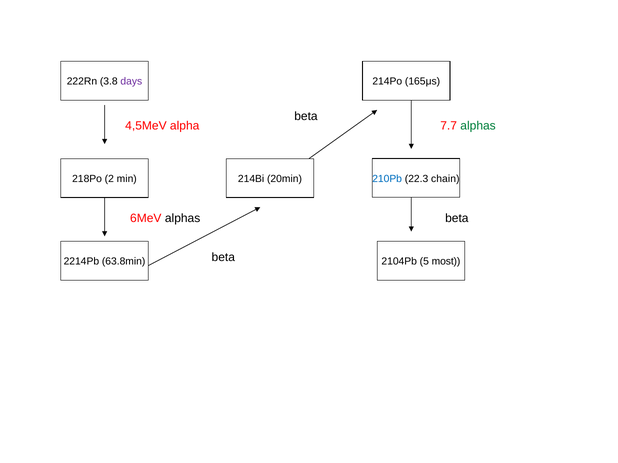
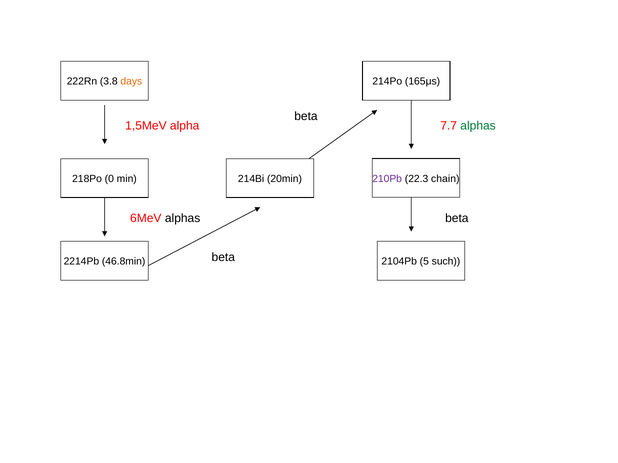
days colour: purple -> orange (131, 82)
4,5MeV: 4,5MeV -> 1,5MeV (146, 126)
210Pb colour: blue -> purple (387, 179)
2: 2 -> 0 (109, 179)
63.8min: 63.8min -> 46.8min (124, 262)
most: most -> such (446, 262)
